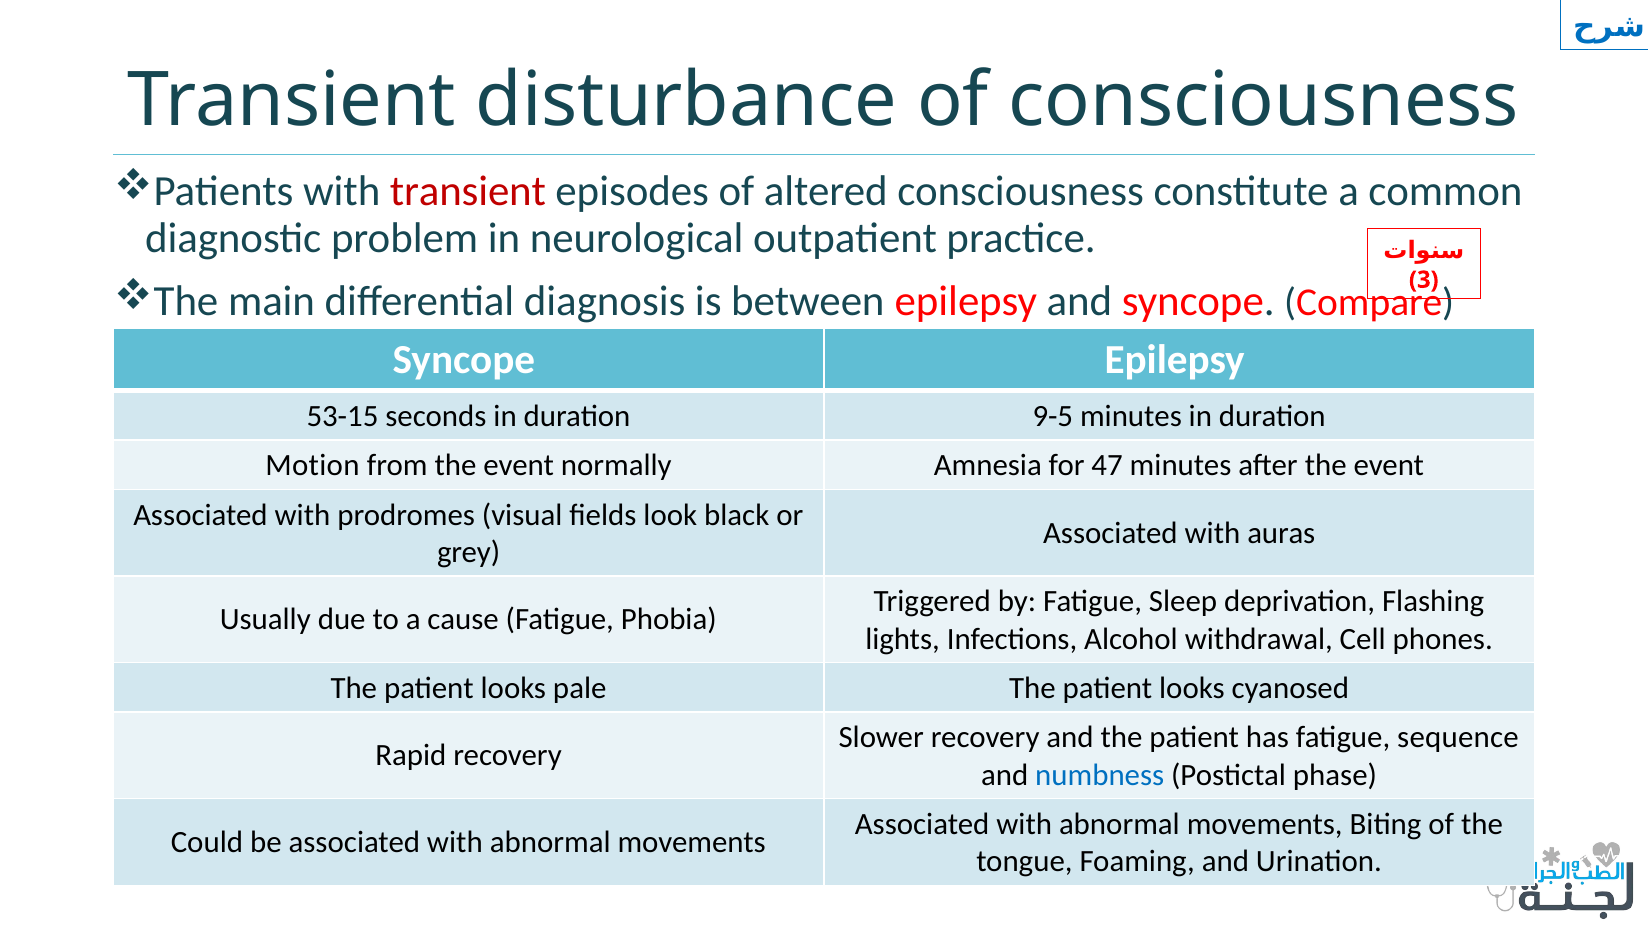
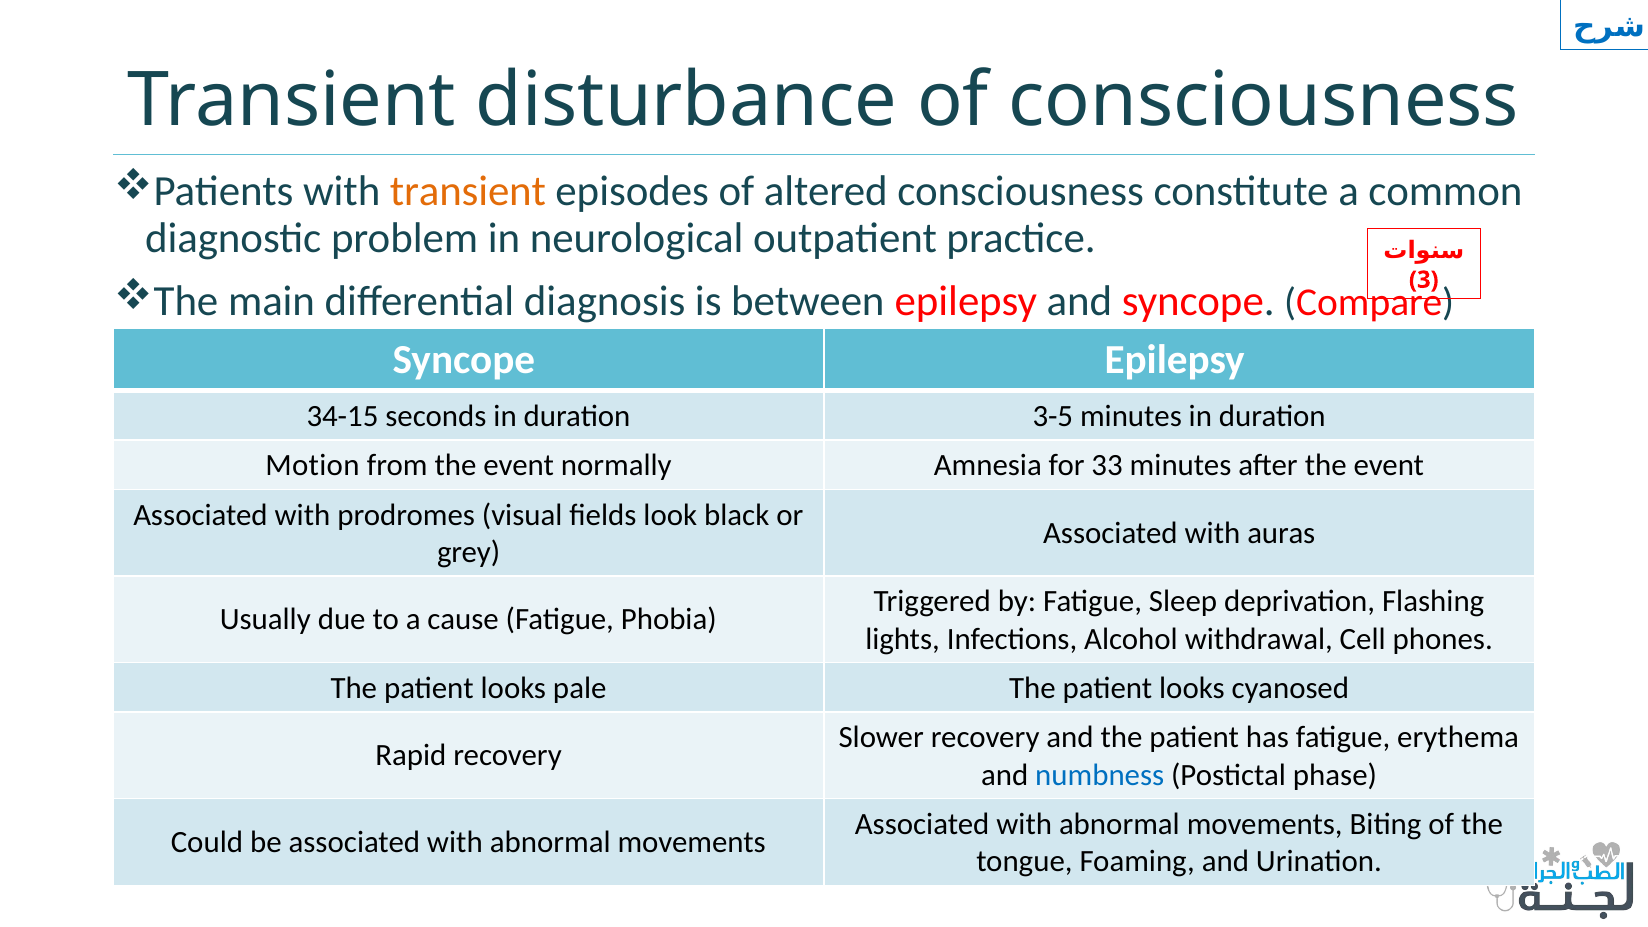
transient colour: red -> orange (468, 192)
53-15: 53-15 -> 34-15 (342, 416)
9-5: 9-5 -> 3-5 (1053, 416)
47: 47 -> 33 (1107, 465)
sequence: sequence -> erythema (1458, 737)
